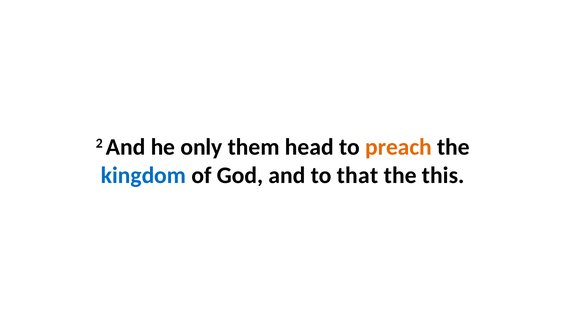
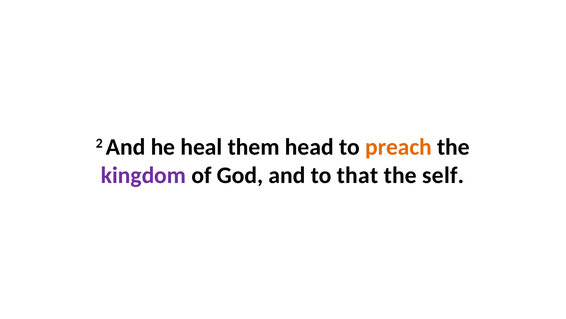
only: only -> heal (201, 147)
kingdom colour: blue -> purple (144, 175)
this: this -> self (443, 175)
